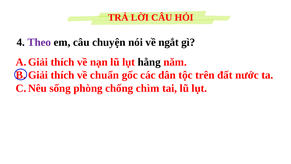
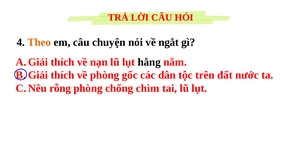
Theo colour: purple -> orange (39, 42)
về chuẩn: chuẩn -> phòng (105, 75)
sống: sống -> rỗng (60, 88)
